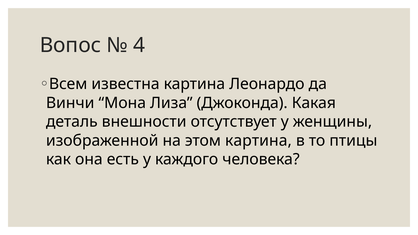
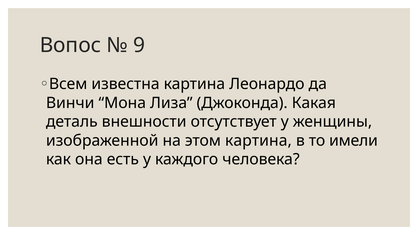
4: 4 -> 9 (139, 45)
птицы: птицы -> имели (353, 141)
